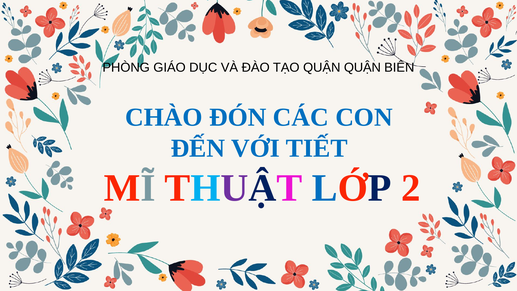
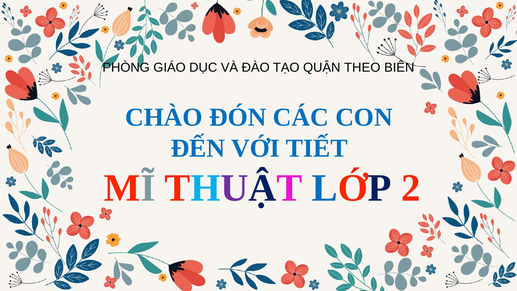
QUẬN QUẬN: QUẬN -> THEO (362, 67)
